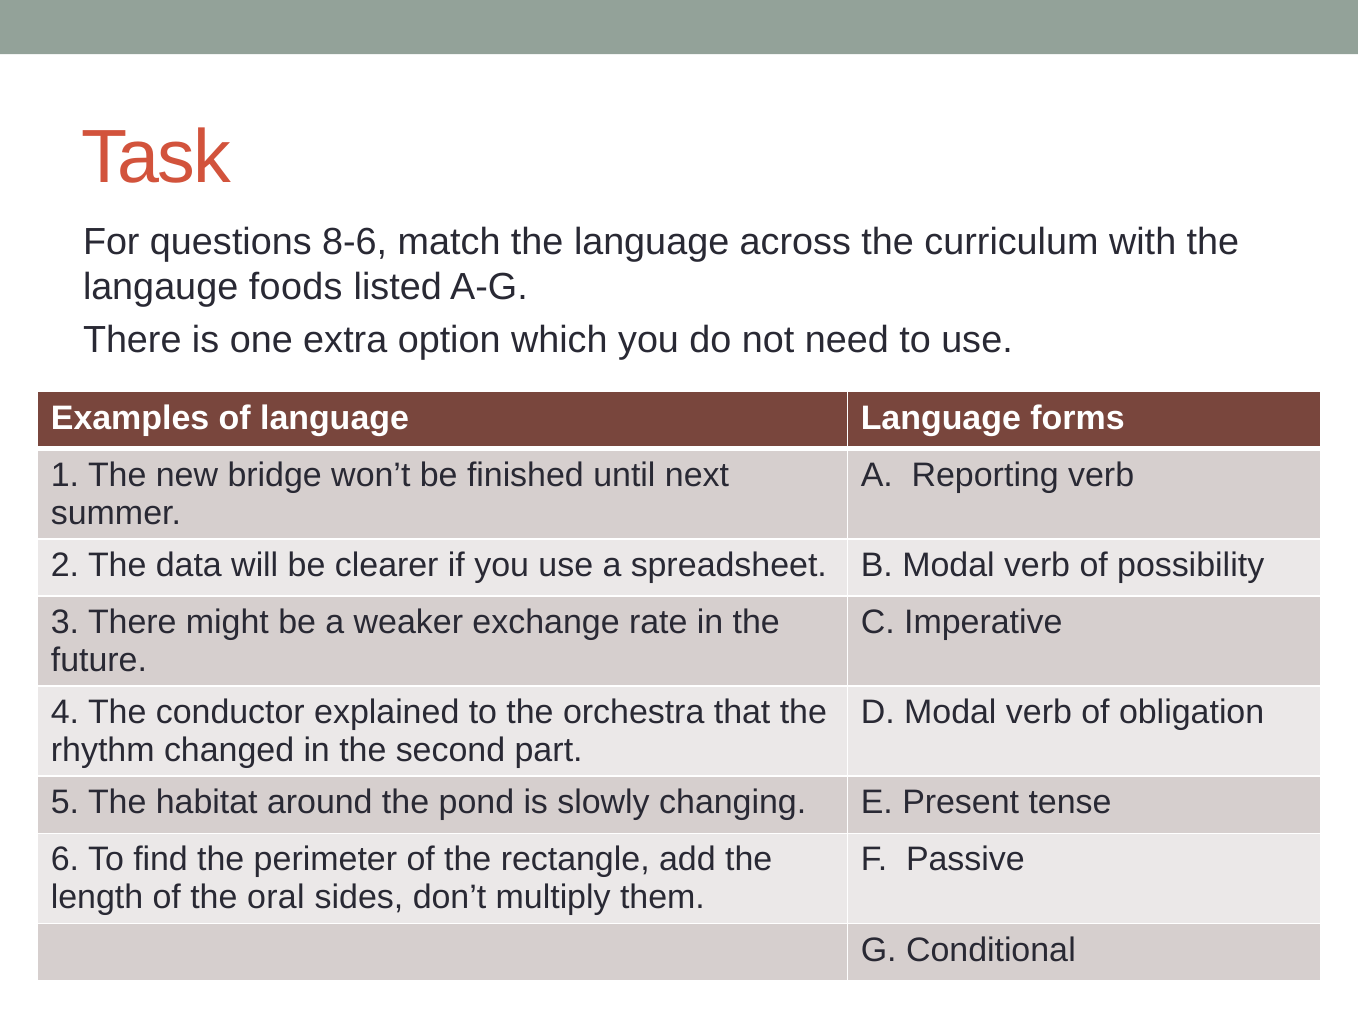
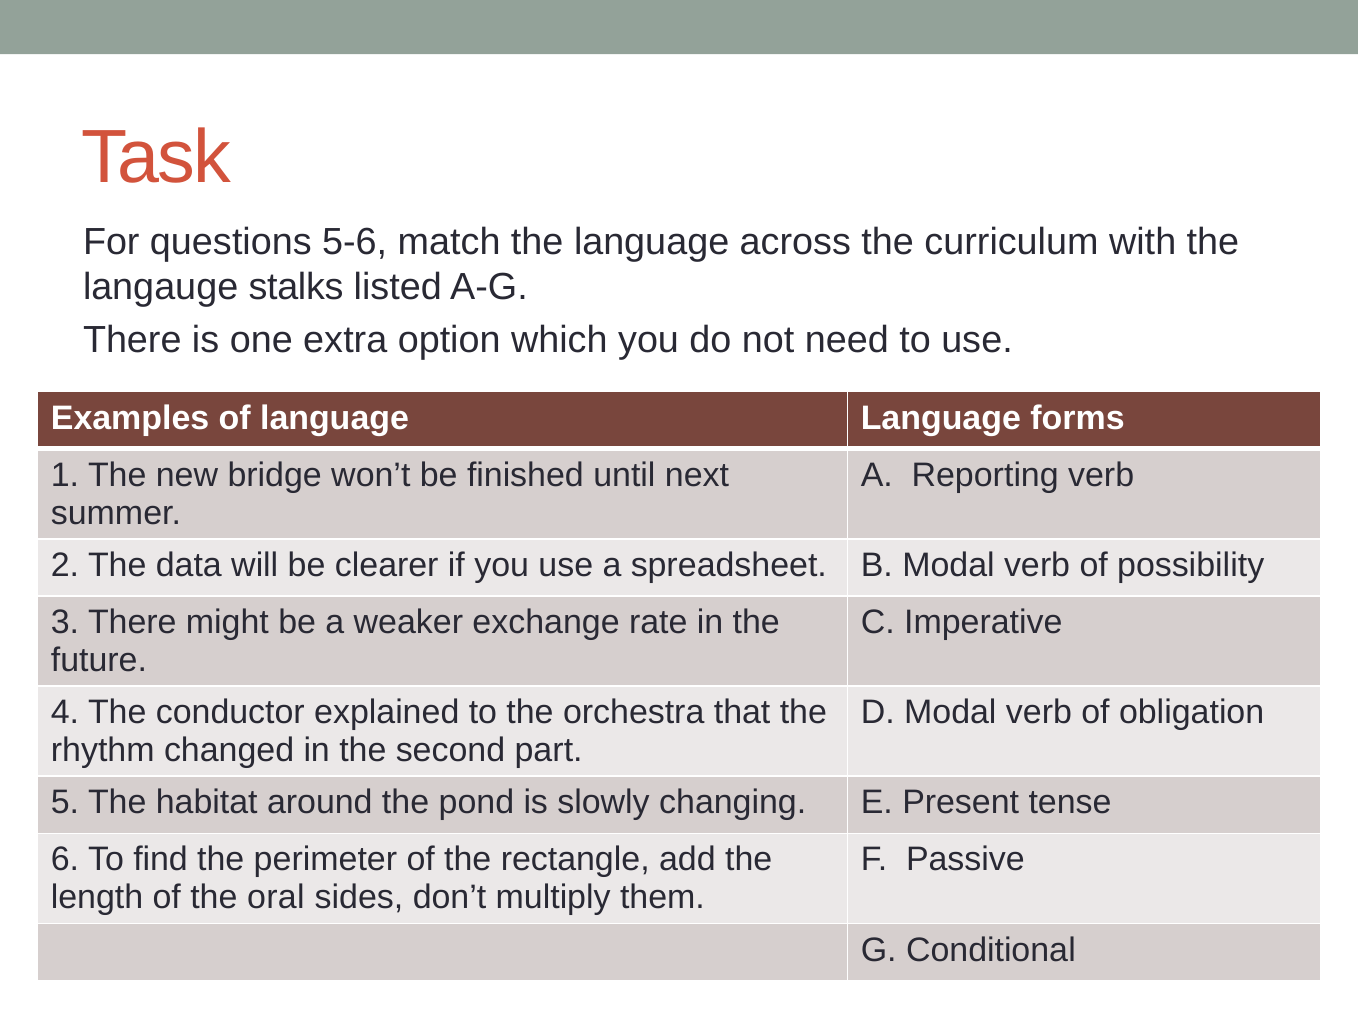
8-6: 8-6 -> 5-6 (355, 242)
foods: foods -> stalks (296, 287)
